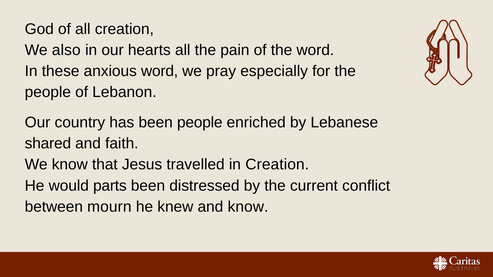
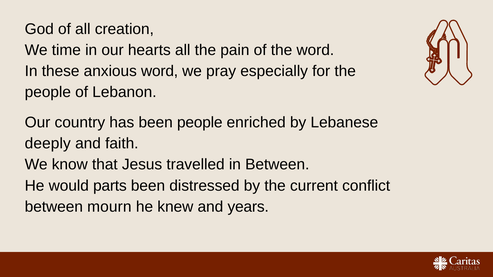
also: also -> time (66, 50)
shared: shared -> deeply (48, 144)
in Creation: Creation -> Between (277, 165)
and know: know -> years (248, 207)
